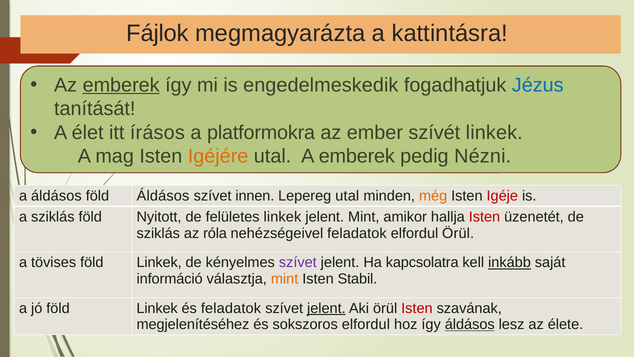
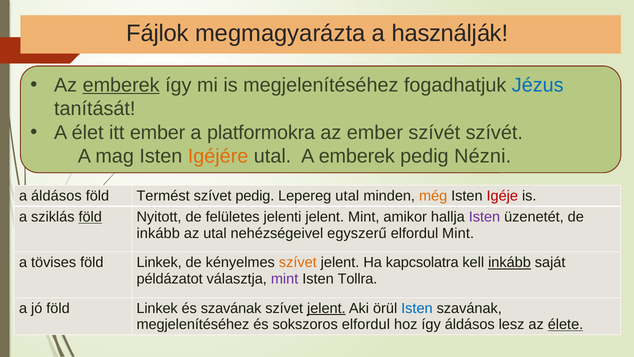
kattintásra: kattintásra -> használják (450, 33)
is engedelmeskedik: engedelmeskedik -> megjelenítéséhez (321, 85)
itt írásos: írásos -> ember (158, 132)
szívét linkek: linkek -> szívét (494, 132)
föld Áldásos: Áldásos -> Termést (163, 196)
szívet innen: innen -> pedig (255, 196)
föld underline: none -> present (90, 217)
felületes linkek: linkek -> jelenti (283, 217)
Isten colour: red -> purple (484, 217)
sziklás: sziklás -> inkább (158, 233)
az róla: róla -> utal (215, 233)
nehézségeivel feladatok: feladatok -> egyszerű (357, 233)
elfordul Örül: Örül -> Mint (458, 233)
szívet colour: purple -> orange (298, 262)
információ: információ -> példázatot (170, 279)
mint colour: orange -> purple (285, 279)
Stabil: Stabil -> Tollra (357, 279)
és feladatok: feladatok -> szavának (231, 308)
Isten colour: red -> blue (417, 308)
áldásos underline: present -> none (470, 324)
élete underline: none -> present (565, 324)
